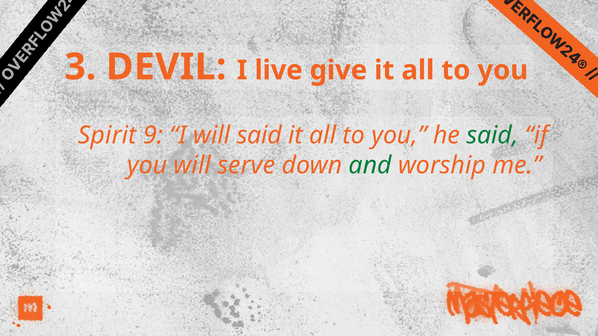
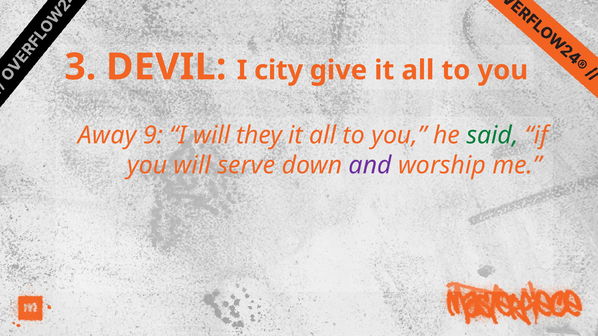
live: live -> city (279, 70)
Spirit: Spirit -> Away (107, 136)
will said: said -> they (259, 136)
and colour: green -> purple (370, 165)
